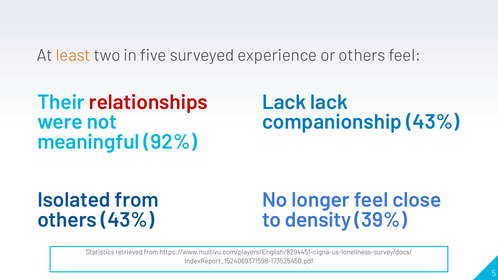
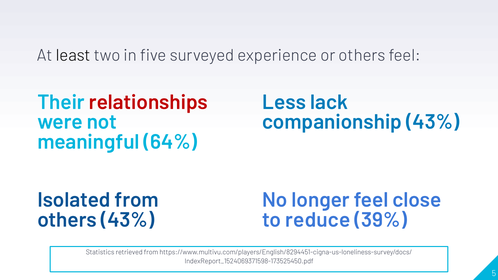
least colour: orange -> black (73, 55)
Lack: Lack -> Less (284, 102)
92%: 92% -> 64% (170, 142)
density: density -> reduce (318, 220)
